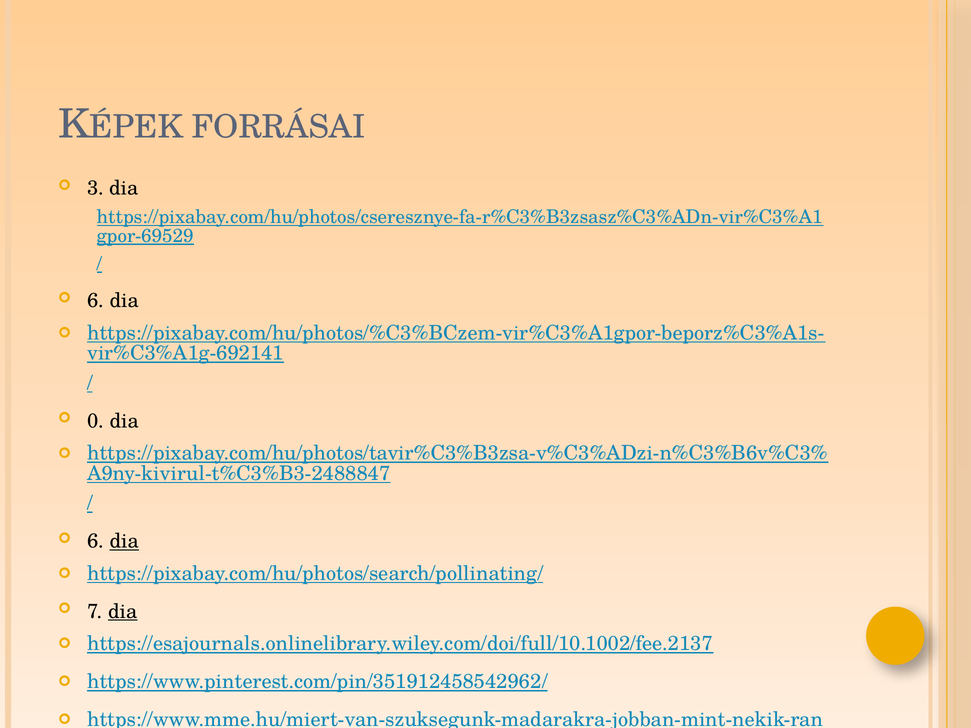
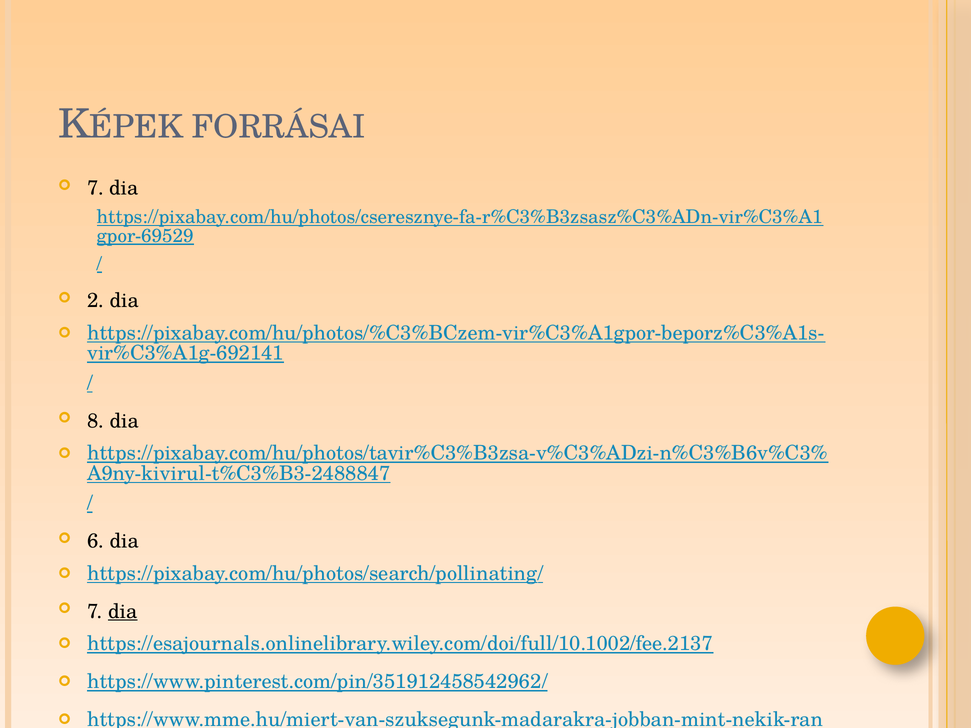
3: 3 -> 7 (96, 188)
6: 6 -> 2 (96, 301)
0: 0 -> 8 (96, 421)
dia underline: present -> none (124, 541)
